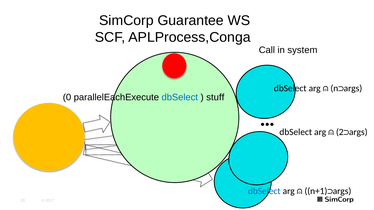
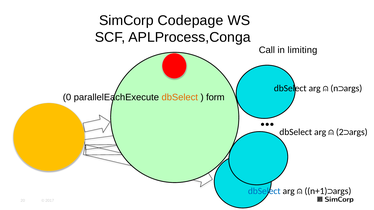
Guarantee: Guarantee -> Codepage (191, 20)
system: system -> limiting (302, 50)
dbSelect colour: blue -> orange (180, 97)
stuff: stuff -> form (215, 97)
